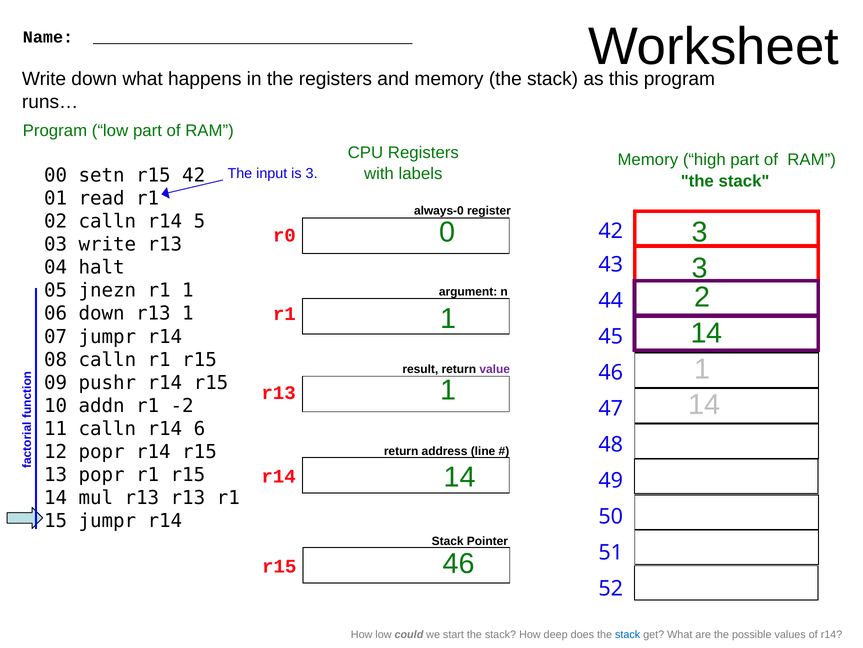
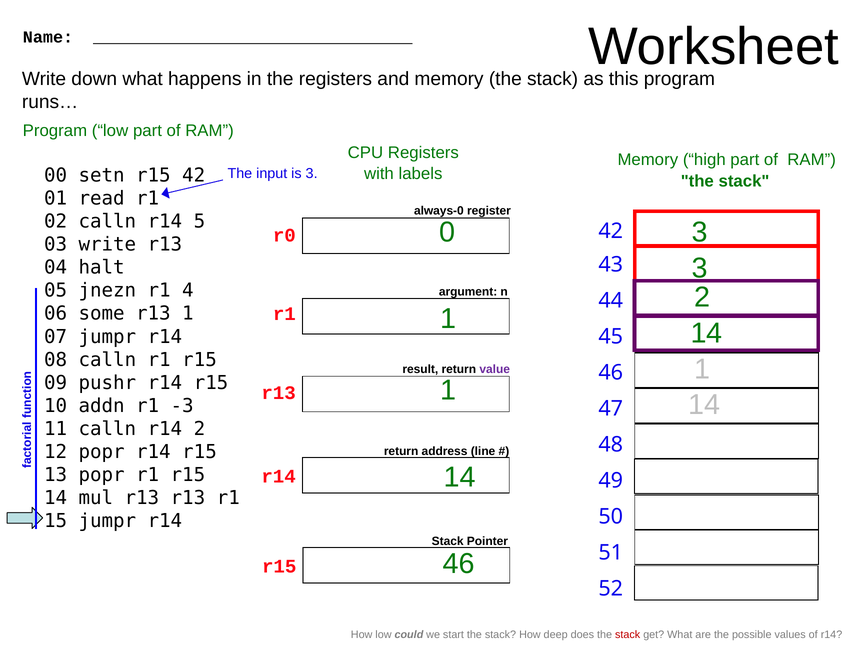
r1 1: 1 -> 4 (188, 290)
06 down: down -> some (102, 313)
-2: -2 -> -3 (182, 405)
r14 6: 6 -> 2 (199, 428)
stack colour: blue -> red (628, 634)
